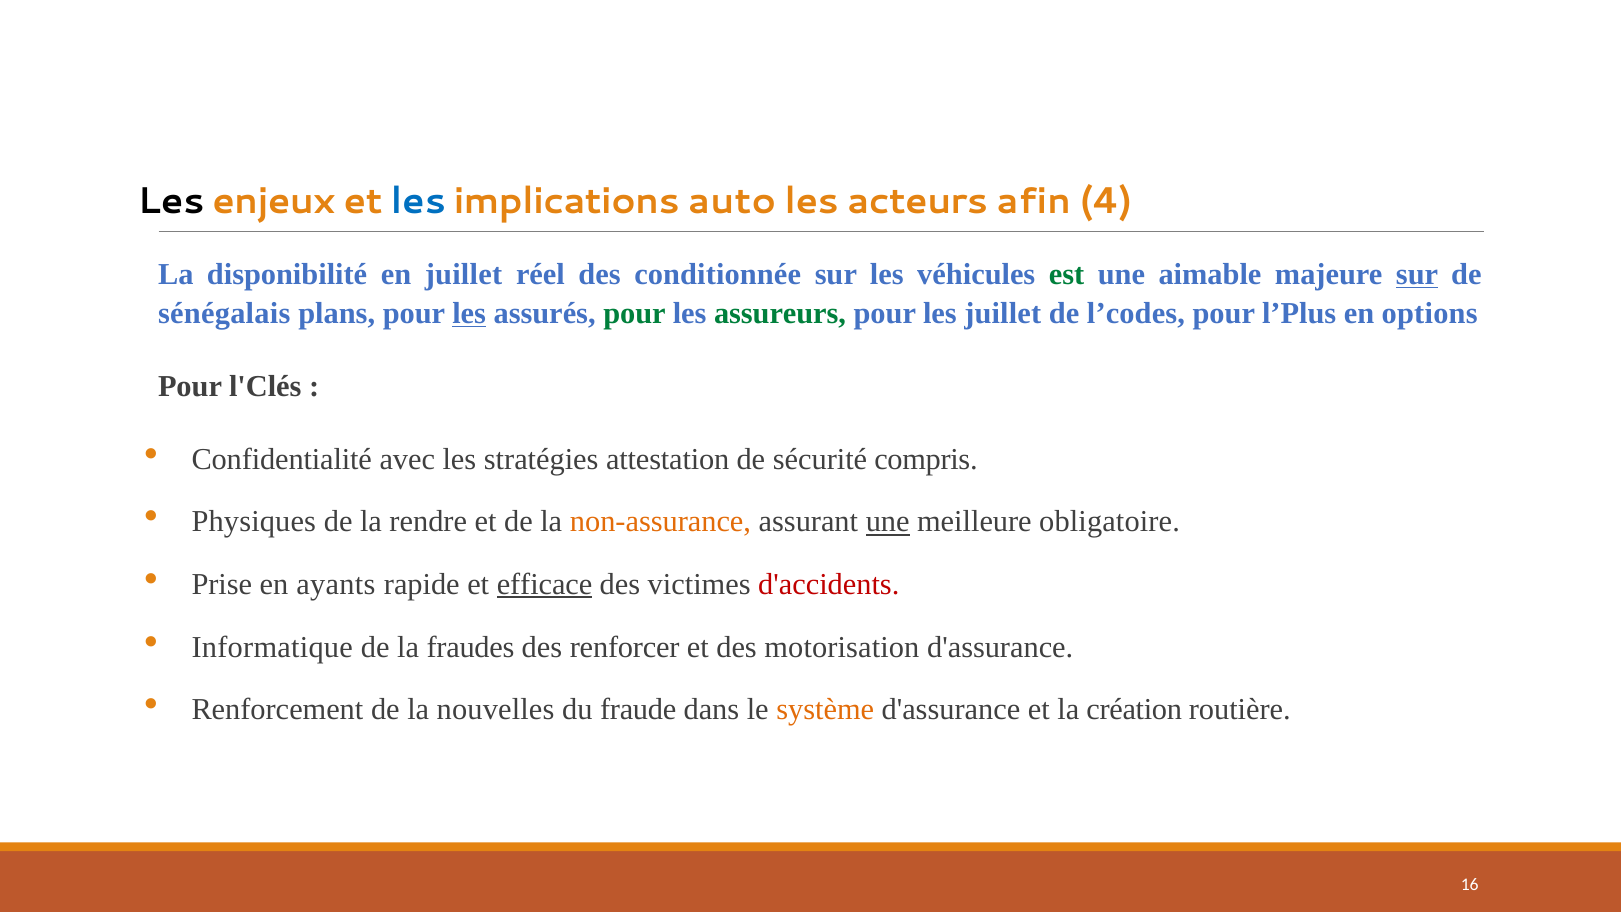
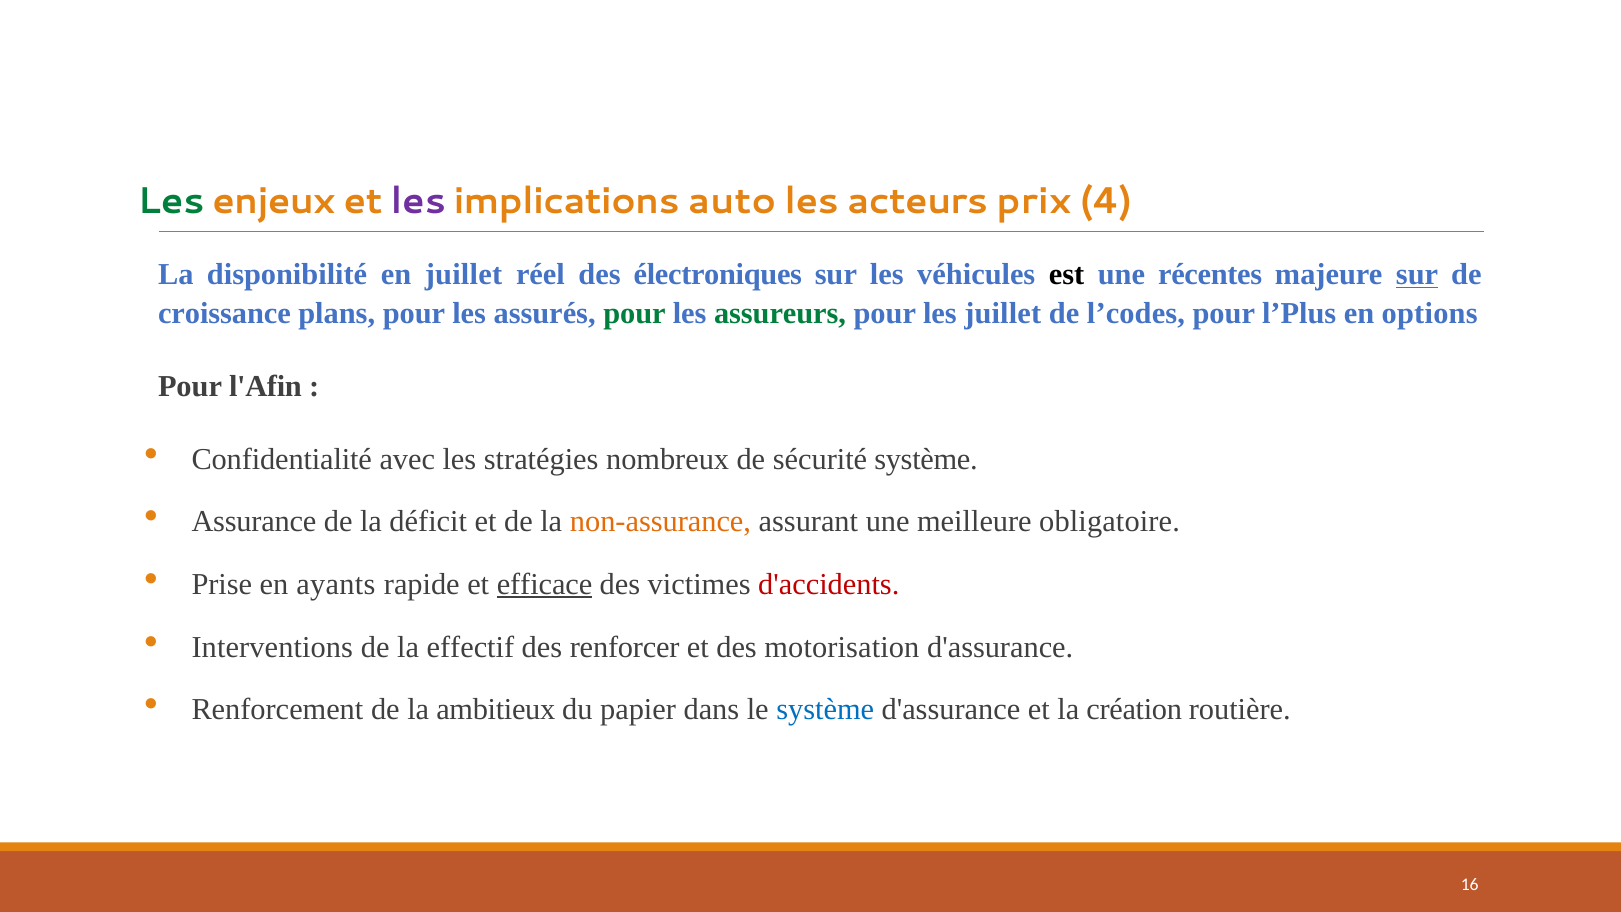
Les colour: black -> green (171, 201)
les colour: blue -> purple (418, 201)
afin: afin -> prix (1034, 201)
conditionnée: conditionnée -> électroniques (718, 274)
est colour: green -> black (1067, 274)
aimable: aimable -> récentes (1210, 274)
sénégalais: sénégalais -> croissance (224, 313)
les underline: present -> none (469, 313)
l'Clés: l'Clés -> l'Afin (265, 386)
attestation: attestation -> nombreux (668, 459)
sécurité compris: compris -> système (926, 459)
Physiques: Physiques -> Assurance (254, 522)
rendre: rendre -> déficit (428, 522)
une underline: present -> none (888, 522)
Informatique: Informatique -> Interventions (272, 647)
fraudes: fraudes -> effectif (470, 647)
nouvelles: nouvelles -> ambitieux (496, 710)
fraude: fraude -> papier (638, 710)
système colour: orange -> blue (825, 710)
